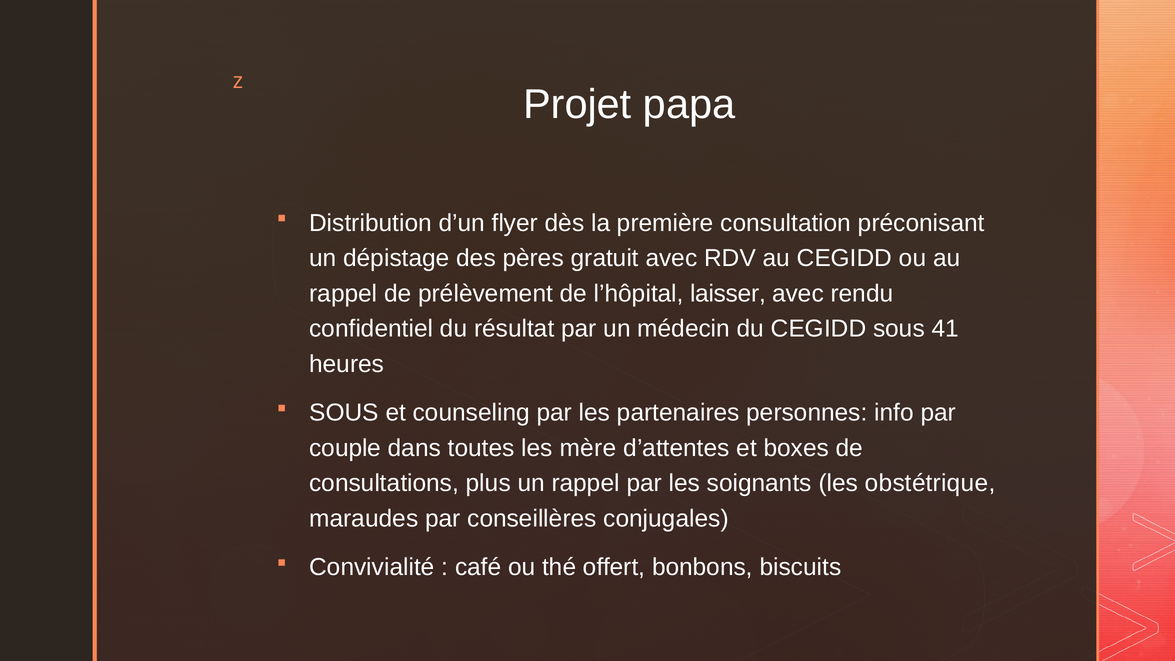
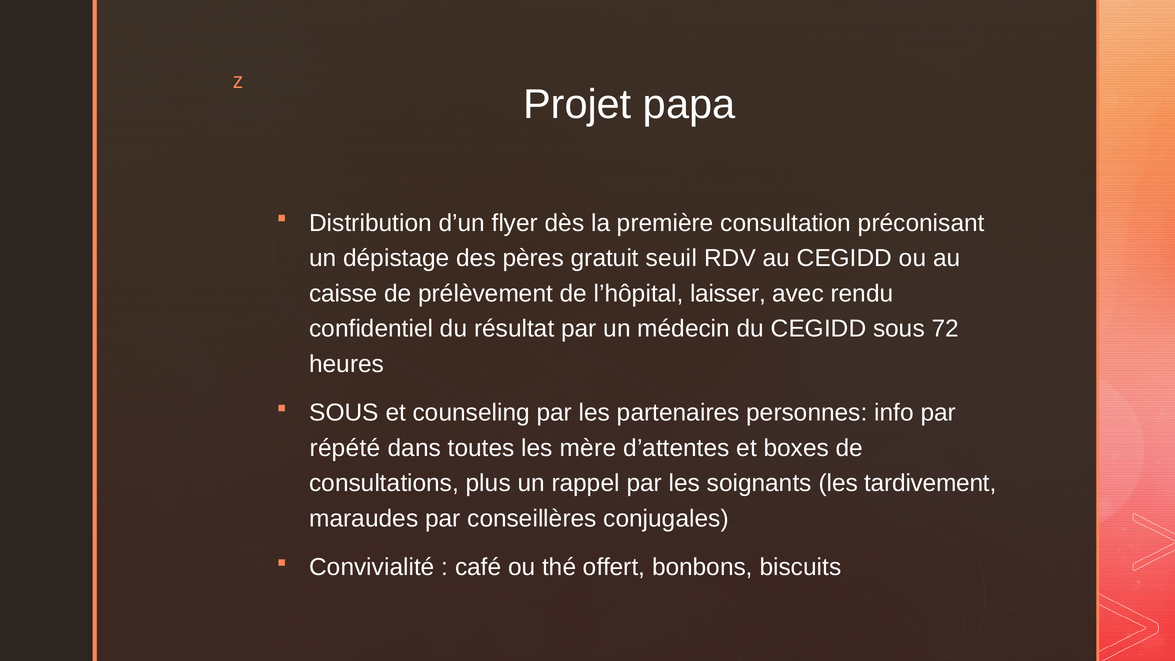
gratuit avec: avec -> seuil (671, 258)
rappel: rappel -> caisse (343, 293)
41: 41 -> 72 (945, 329)
couple: couple -> répété (345, 448)
obstétrique: obstétrique -> tardivement (930, 483)
